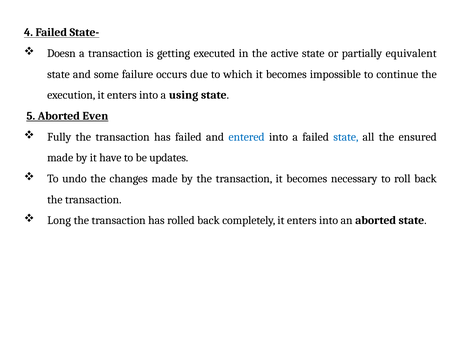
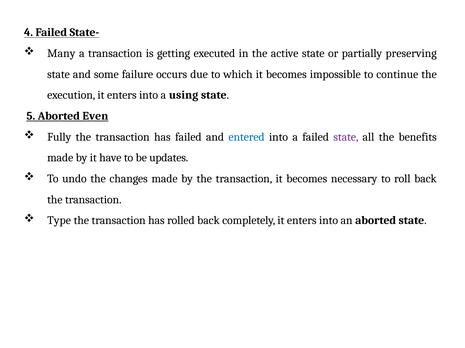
Doesn: Doesn -> Many (61, 53)
equivalent: equivalent -> preserving (411, 53)
state colour: blue -> purple (346, 137)
ensured: ensured -> benefits (418, 137)
Long: Long -> Type (59, 221)
